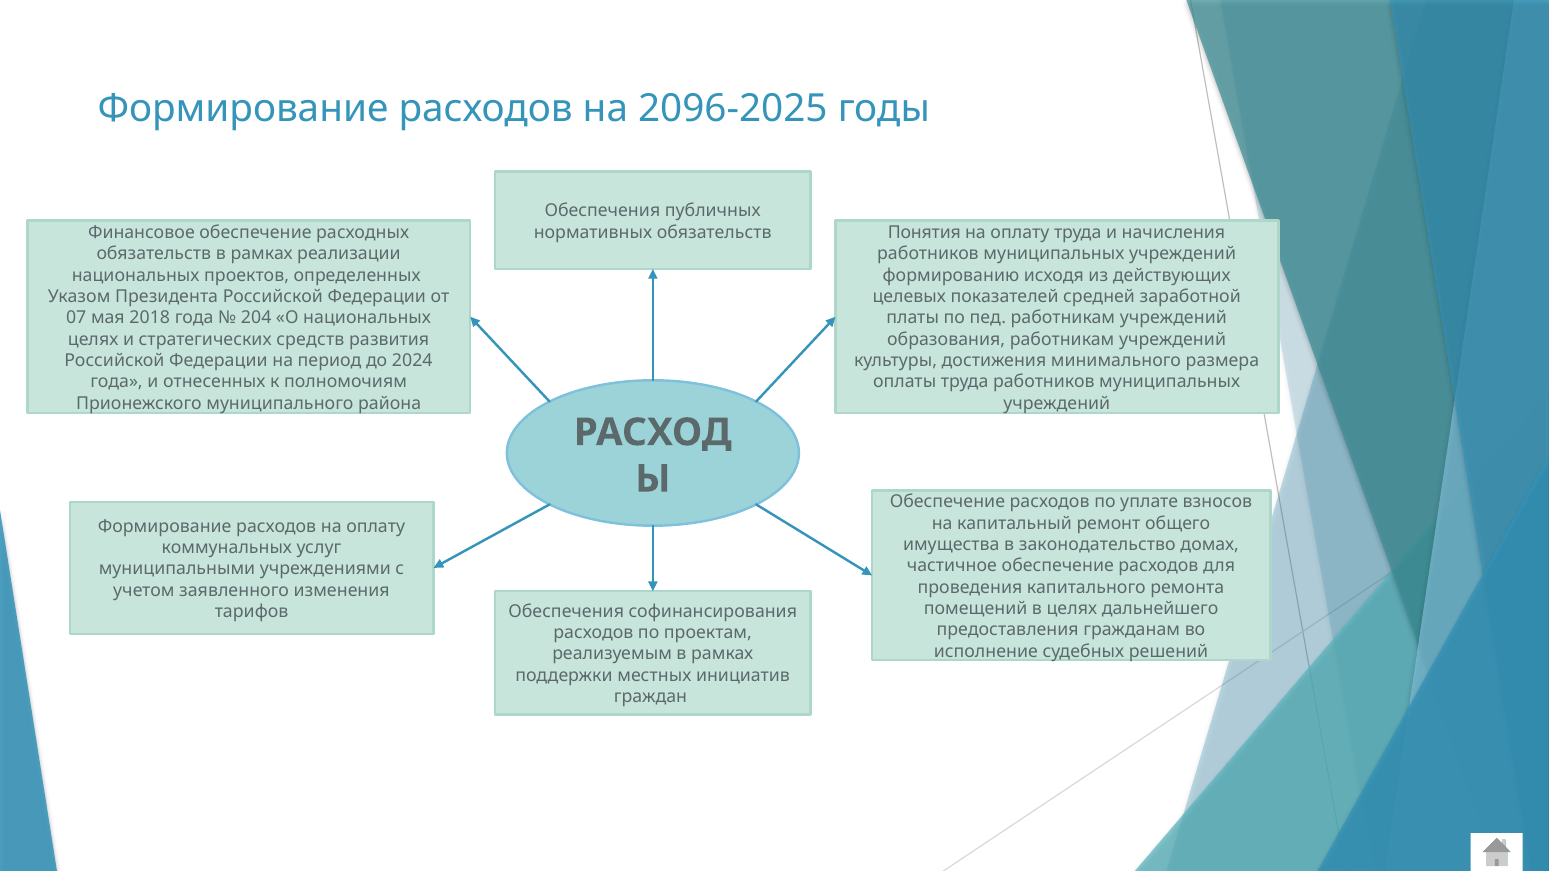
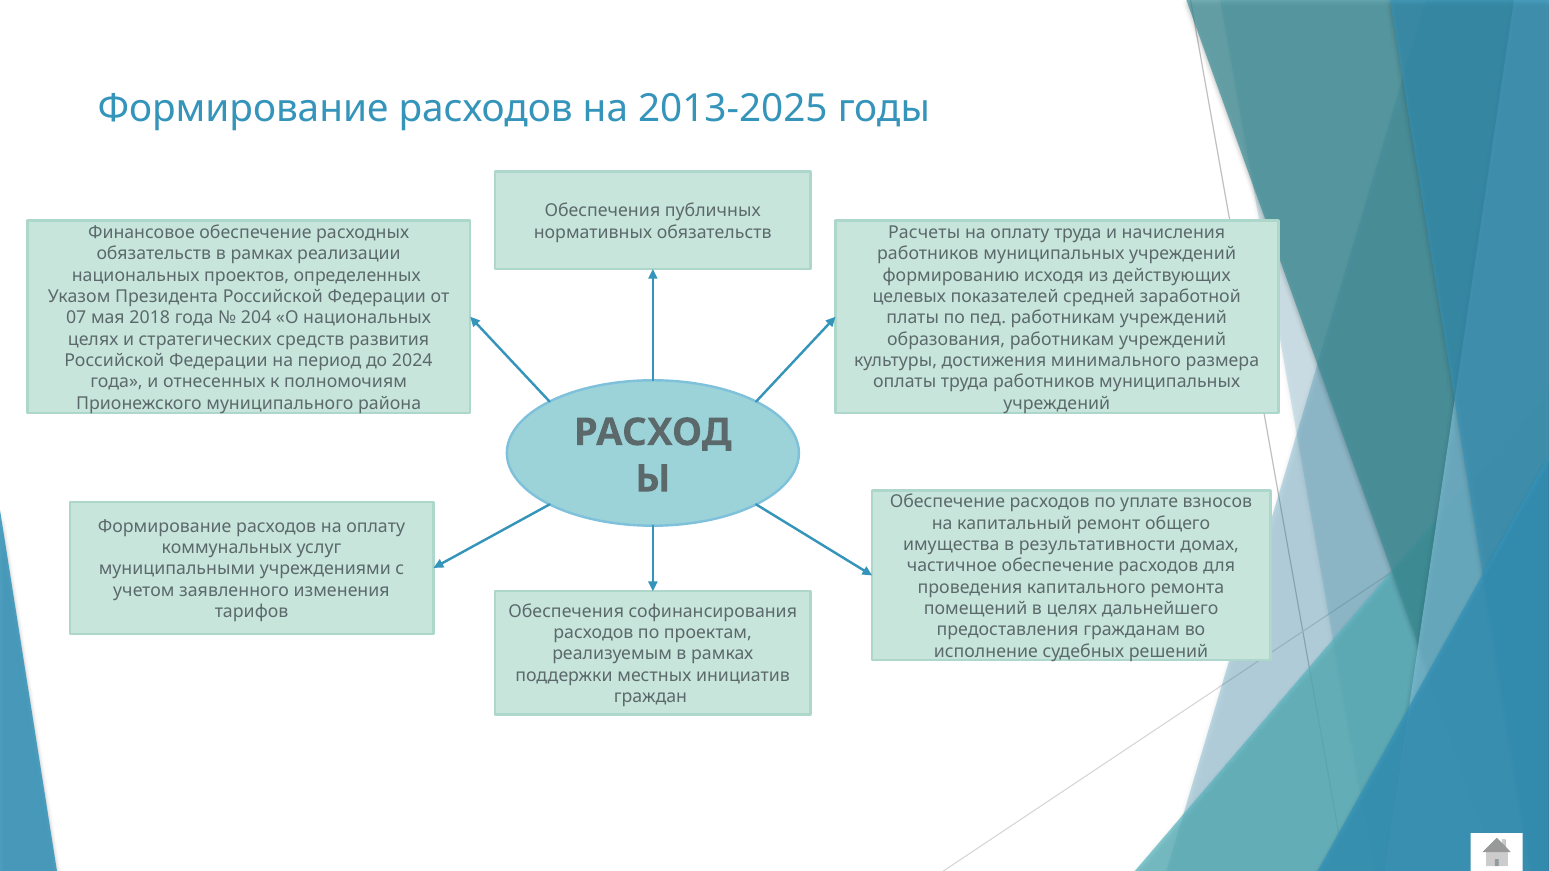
2096-2025: 2096-2025 -> 2013-2025 (733, 109)
Понятия: Понятия -> Расчеты (924, 233)
законодательство: законодательство -> результативности (1097, 545)
